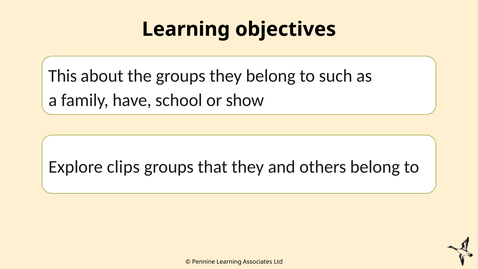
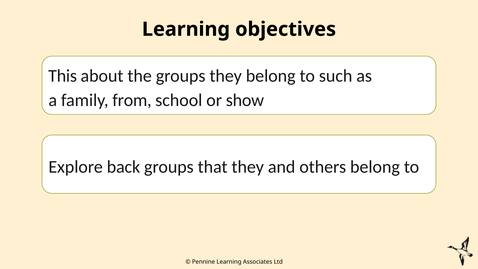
have: have -> from (132, 100)
clips: clips -> back (123, 167)
